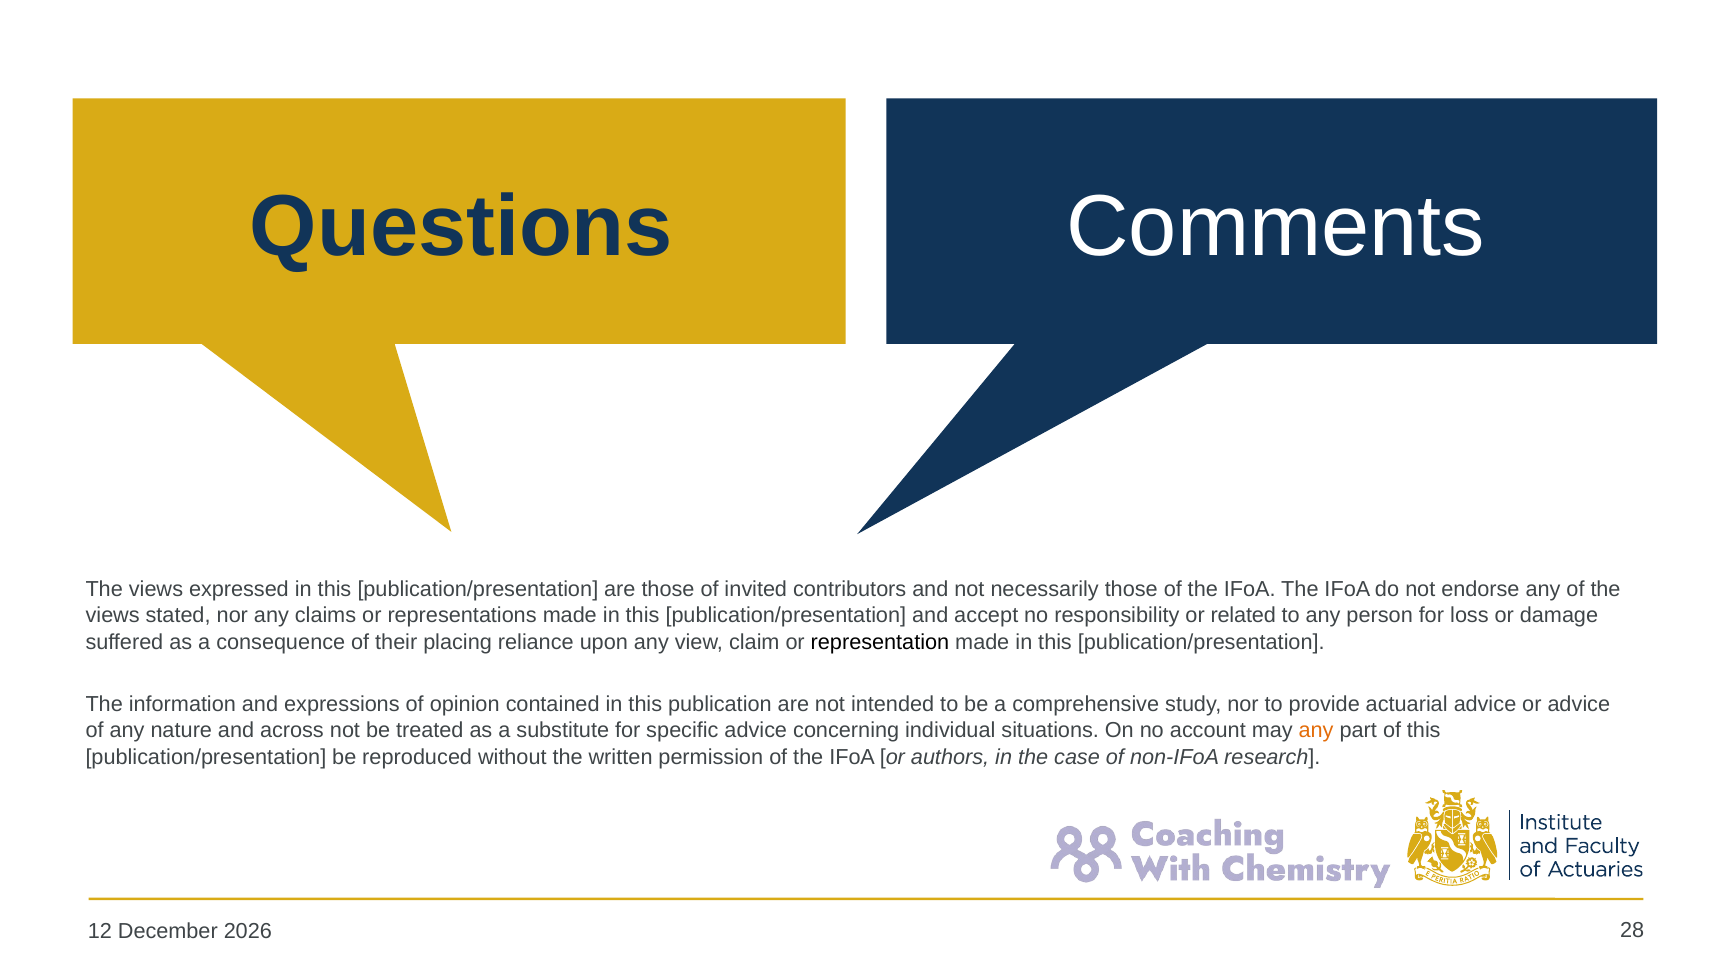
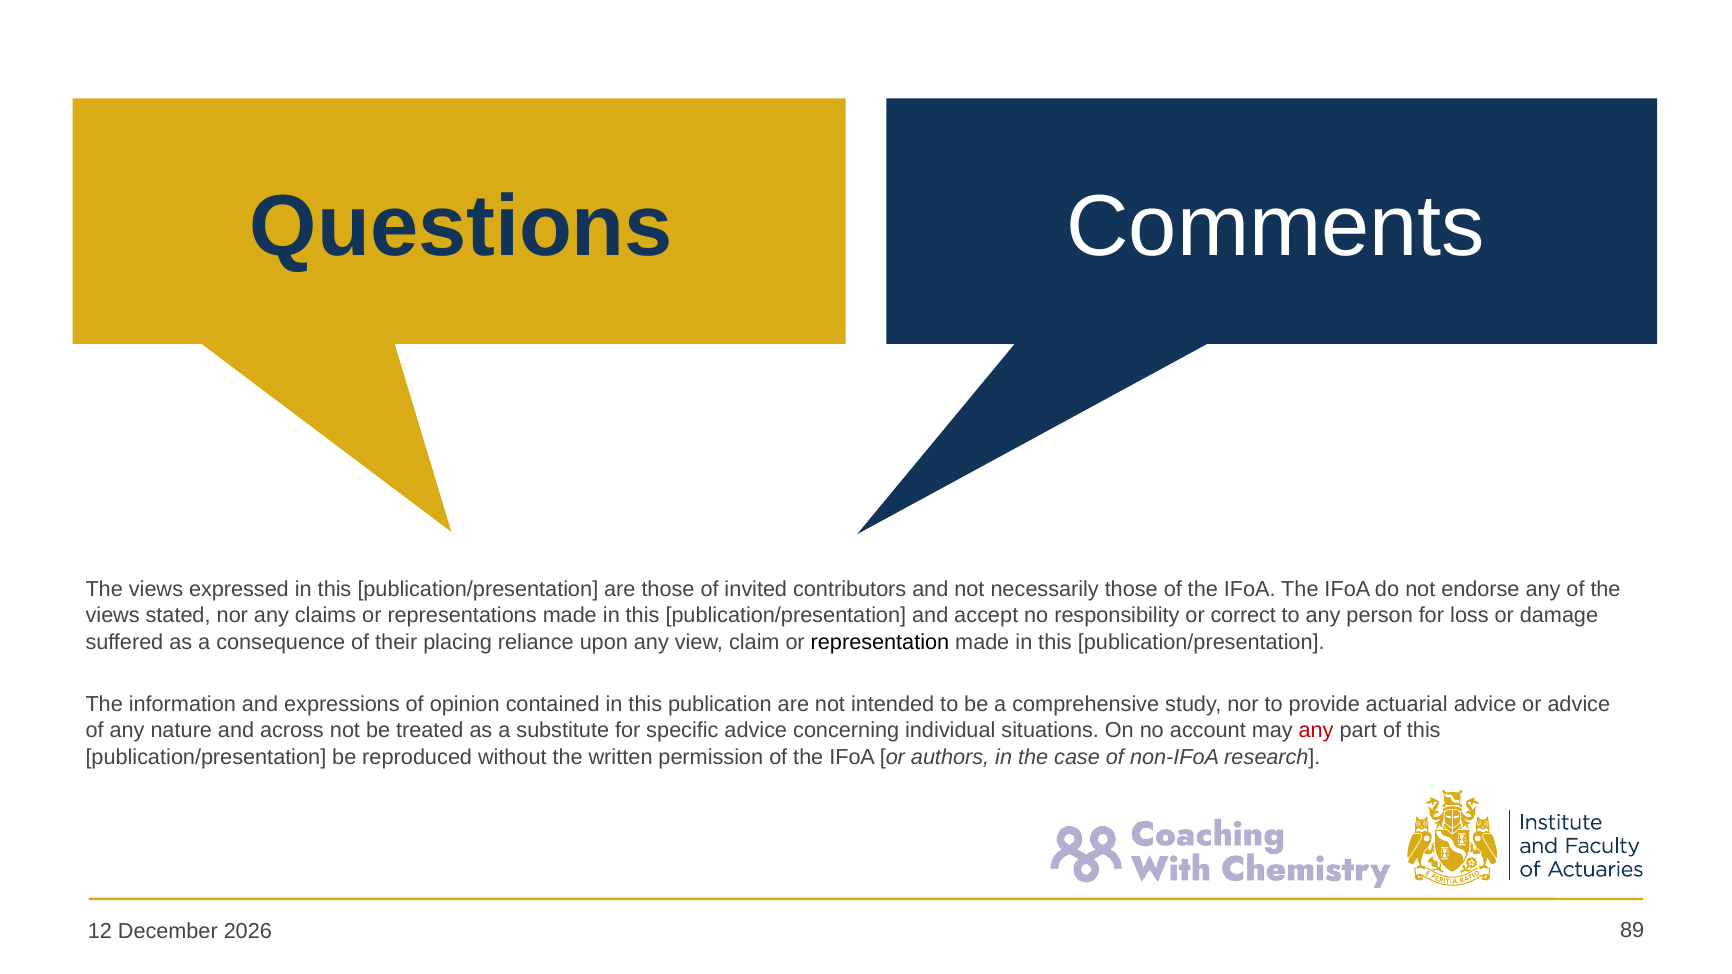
related: related -> correct (1243, 616)
any colour: orange -> red (1316, 731)
28: 28 -> 89 (1632, 931)
